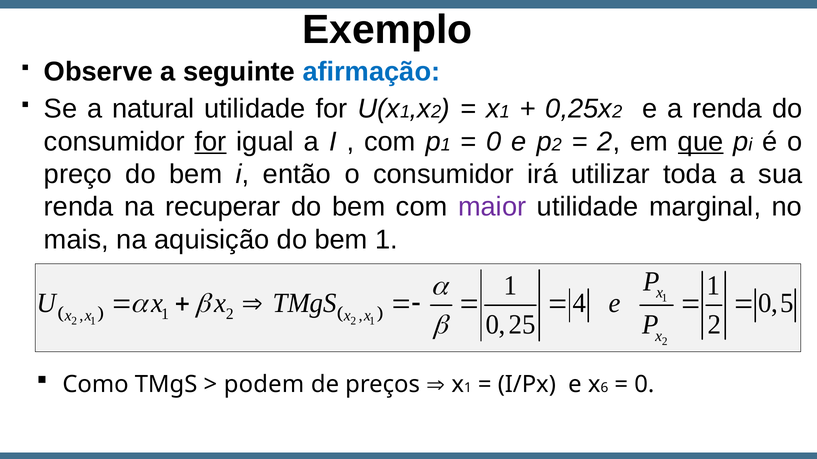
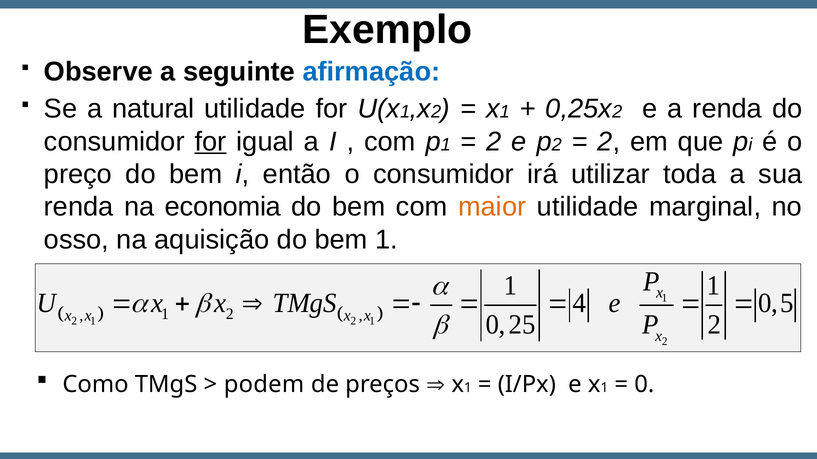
0: 0 -> 2 (494, 142)
que underline: present -> none (701, 142)
recuperar: recuperar -> economia (223, 207)
maior colour: purple -> orange (492, 207)
mais: mais -> osso (76, 240)
6: 6 -> 1 (604, 388)
